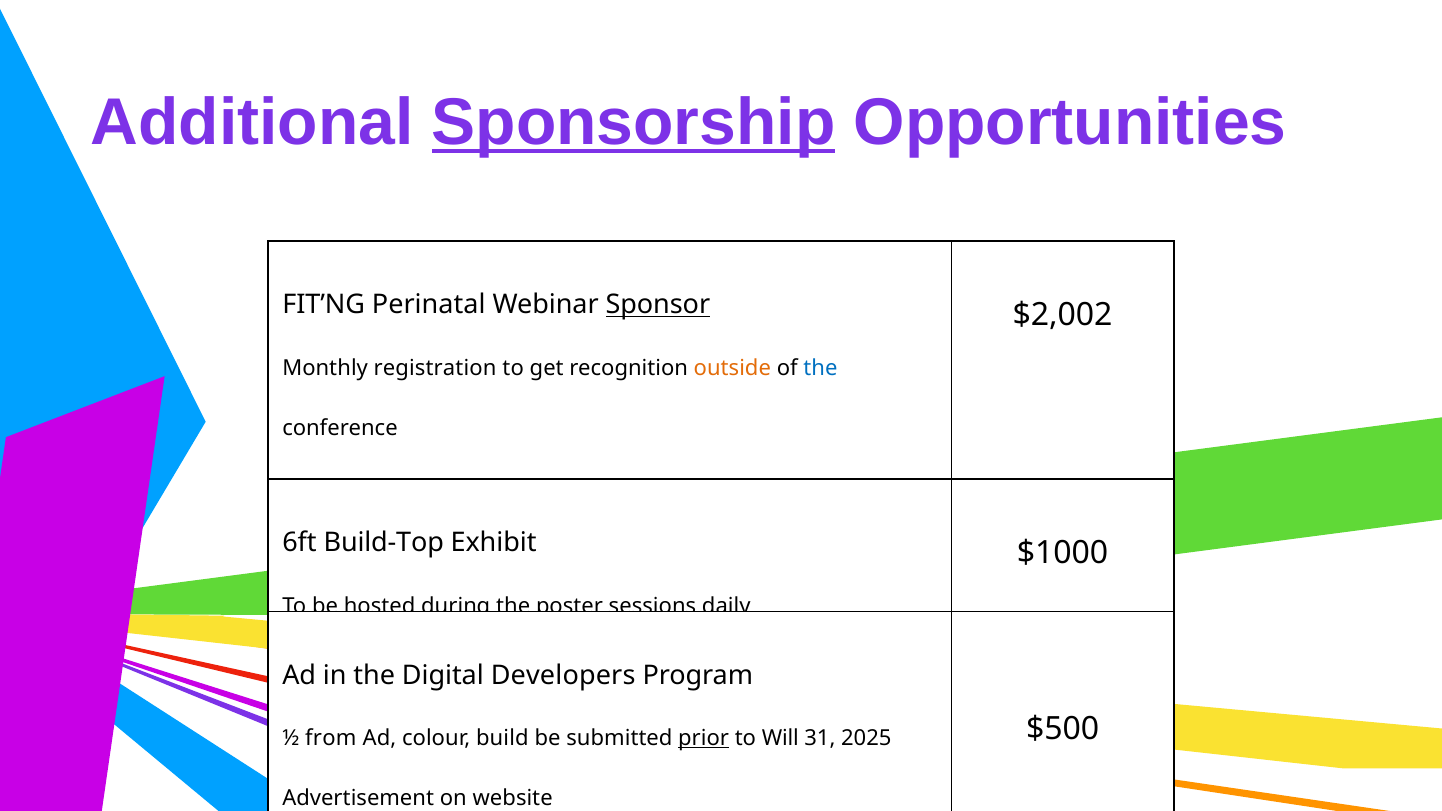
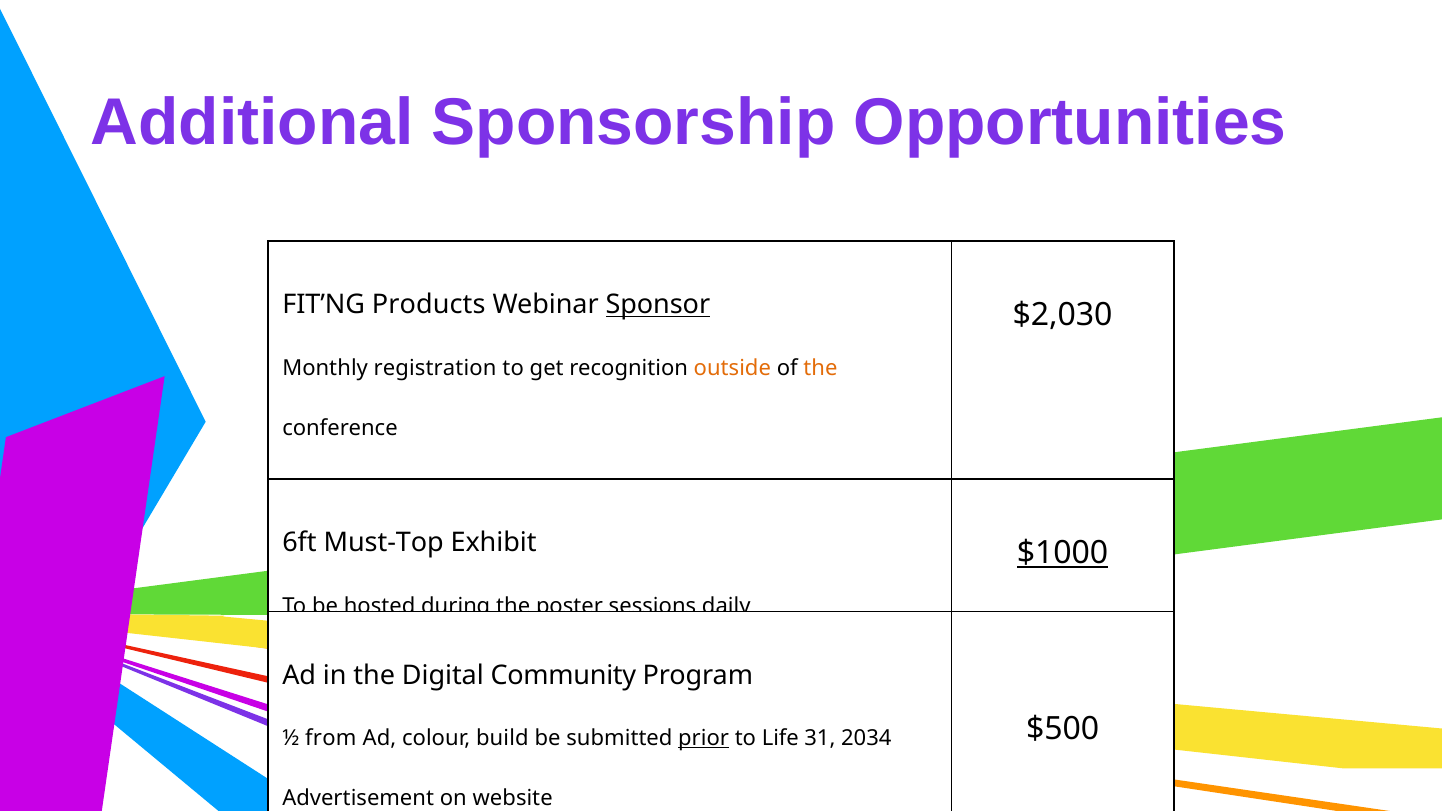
Sponsorship underline: present -> none (634, 123)
Perinatal: Perinatal -> Products (429, 305)
$2,002: $2,002 -> $2,030 (1063, 315)
the colour: blue -> orange (820, 368)
Build-Top: Build-Top -> Must-Top (384, 543)
$1000 underline: none -> present (1063, 553)
Developers: Developers -> Community (563, 675)
Will: Will -> Life (780, 738)
2025: 2025 -> 2034 (866, 738)
